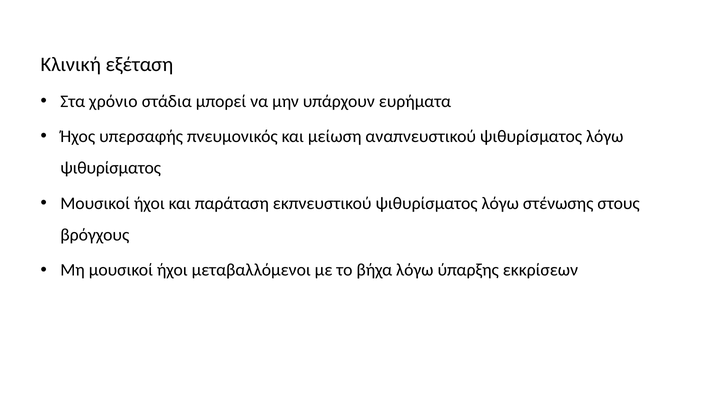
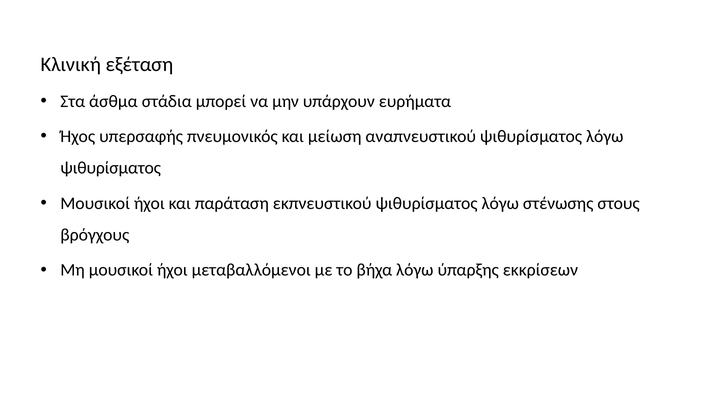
χρόνιο: χρόνιο -> άσθμα (113, 101)
